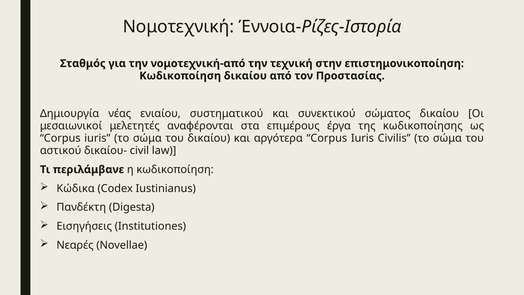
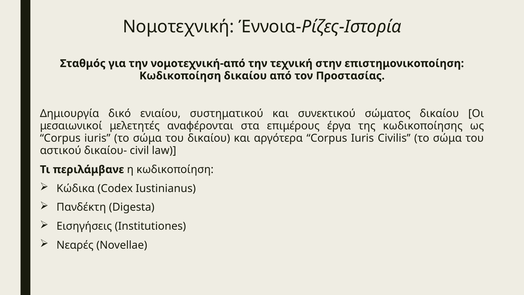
νέας: νέας -> δικό (120, 114)
